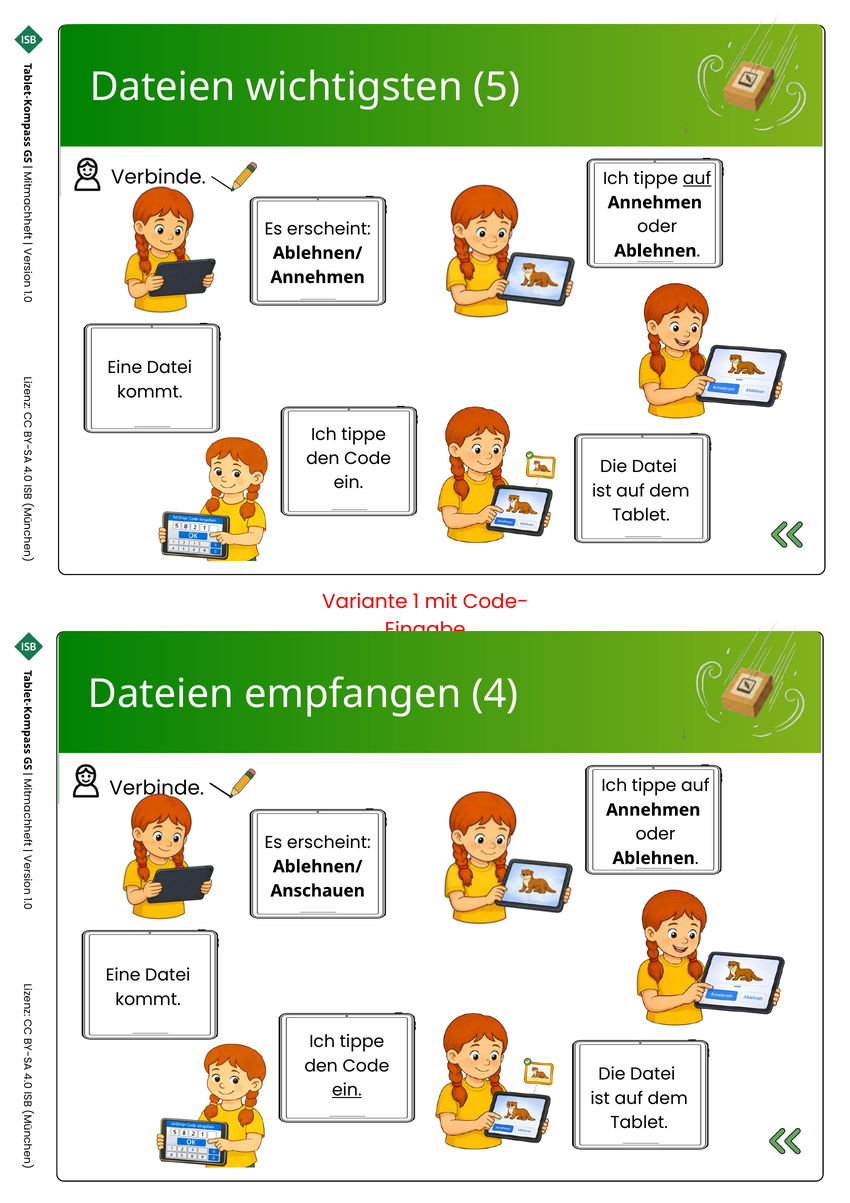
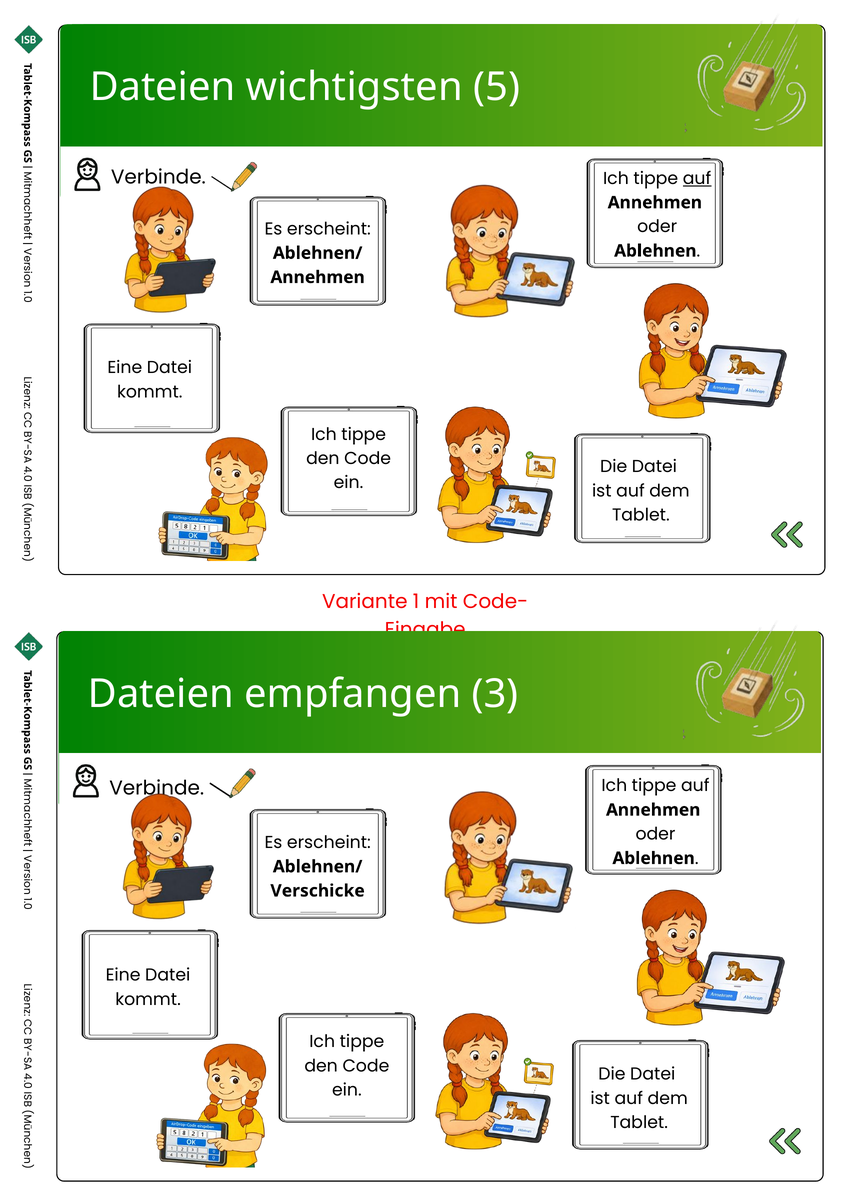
empfangen 4: 4 -> 3 (495, 694)
Anschauen: Anschauen -> Verschicke (318, 891)
ein underline: present -> none (347, 1090)
